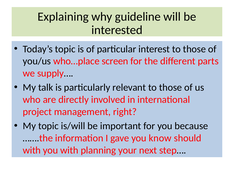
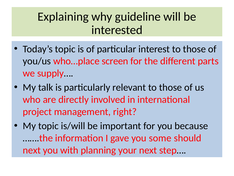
know: know -> some (160, 138)
with: with -> next (32, 150)
